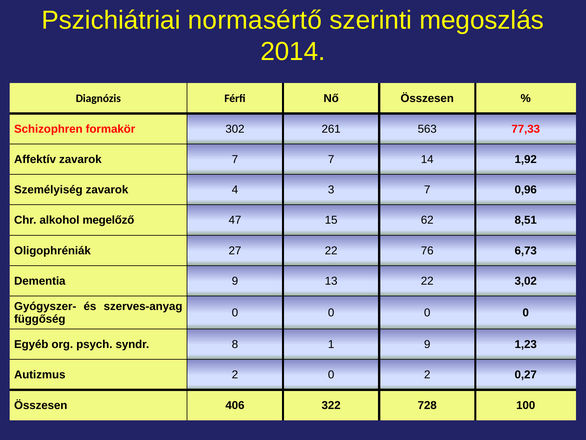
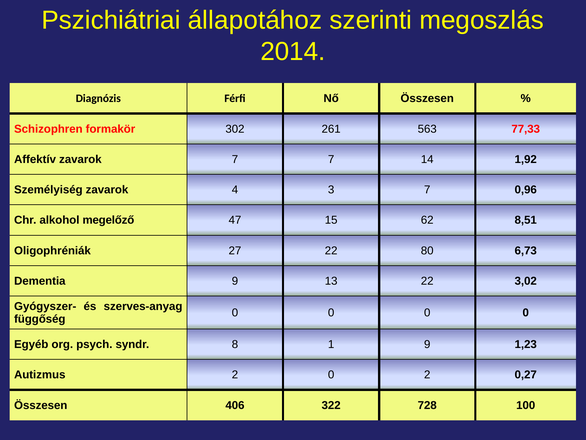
normasértő: normasértő -> állapotához (255, 20)
76: 76 -> 80 (427, 250)
